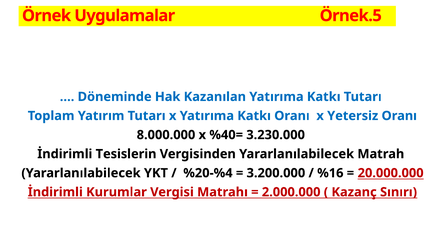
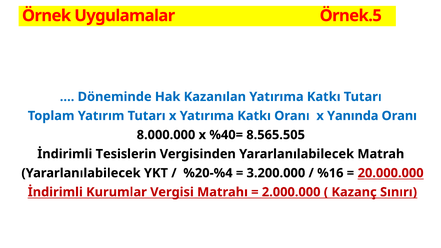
Yetersiz: Yetersiz -> Yanında (353, 116)
3.230.000: 3.230.000 -> 8.565.505 (276, 135)
